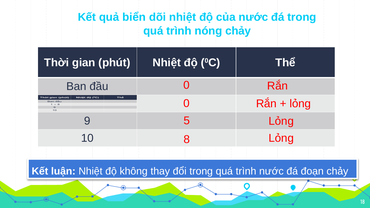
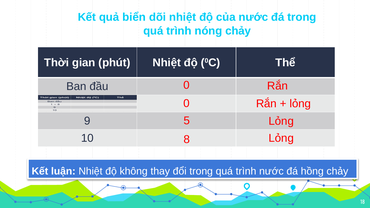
đoạn: đoạn -> hồng (312, 171)
